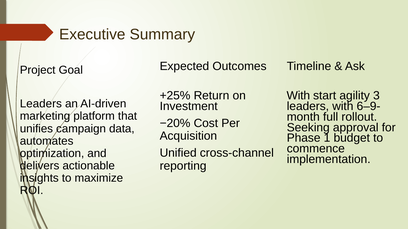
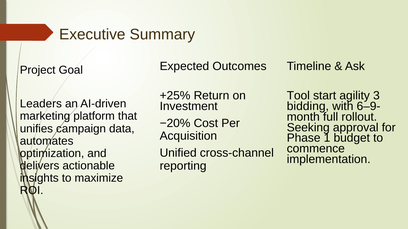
With: With -> Tool (298, 96)
leaders: leaders -> bidding (308, 106)
